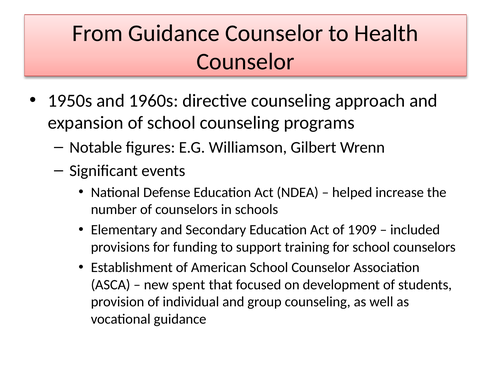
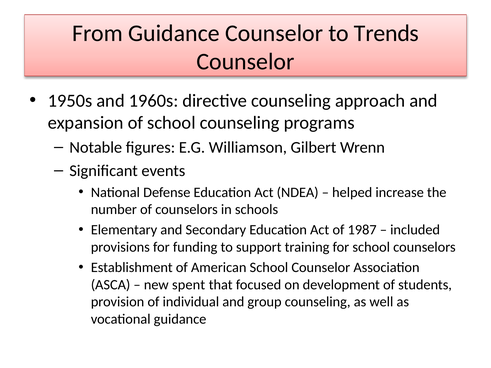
Health: Health -> Trends (386, 33)
1909: 1909 -> 1987 (362, 230)
